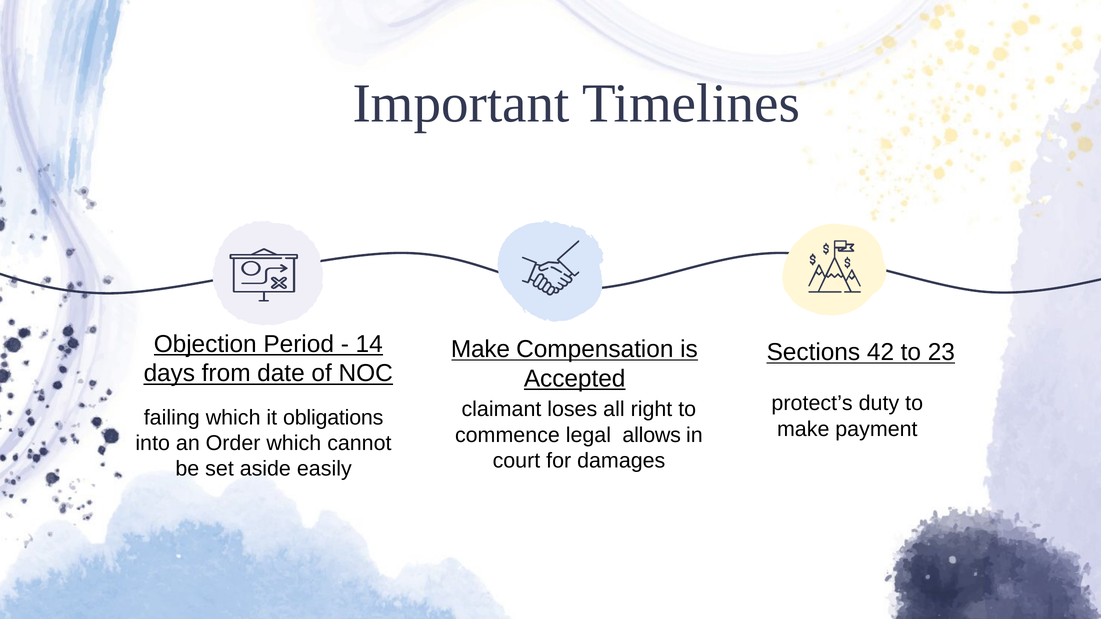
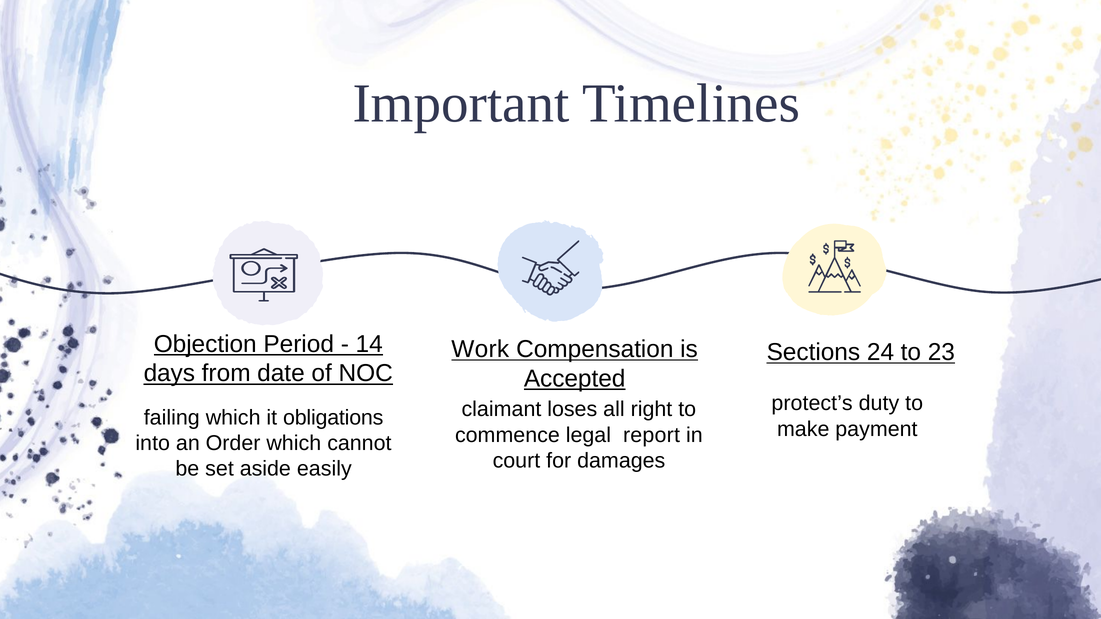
Make: Make -> Work (480, 349)
42: 42 -> 24 (881, 352)
allows: allows -> report (651, 435)
